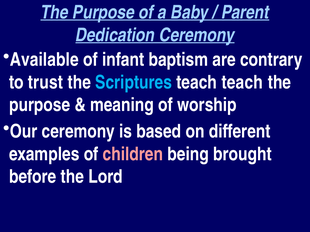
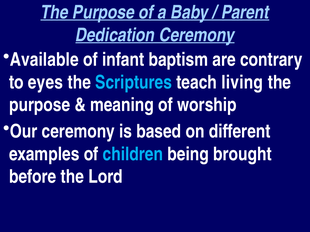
trust: trust -> eyes (45, 82)
teach teach: teach -> living (242, 82)
children colour: pink -> light blue (133, 154)
